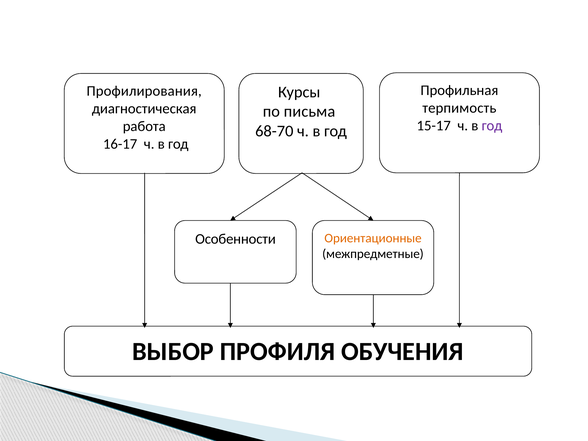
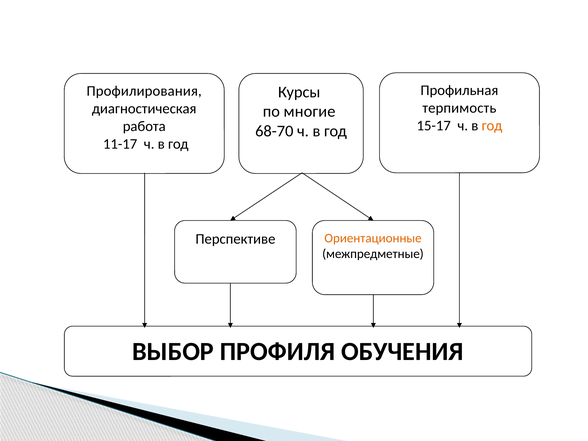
письма: письма -> многие (309, 112)
год colour: purple -> orange (492, 126)
16-17: 16-17 -> 11-17 (120, 144)
Особенности: Особенности -> Перспективе (235, 239)
